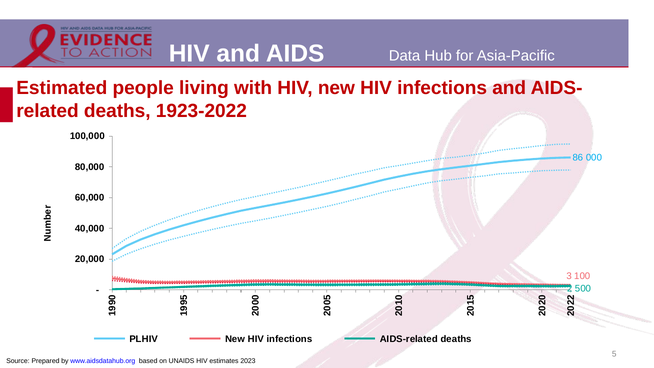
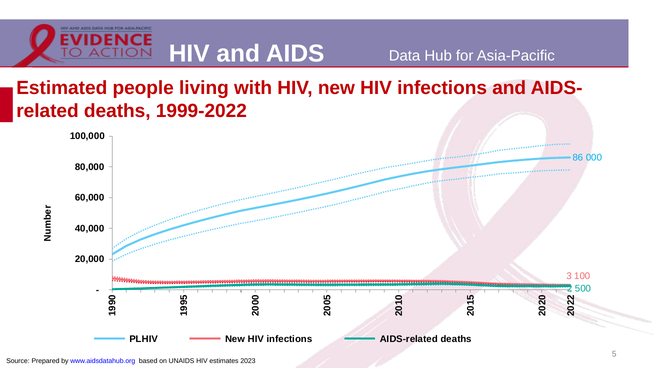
1923-2022: 1923-2022 -> 1999-2022 (201, 111)
